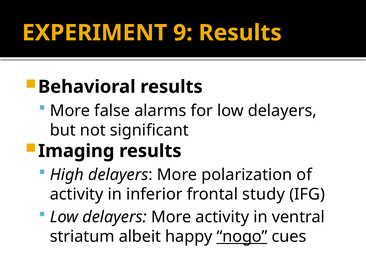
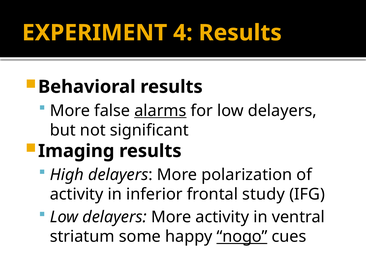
9: 9 -> 4 (183, 33)
alarms underline: none -> present (160, 111)
albeit: albeit -> some (140, 237)
